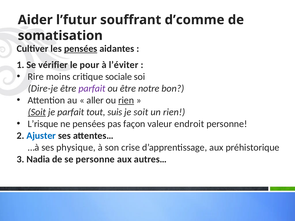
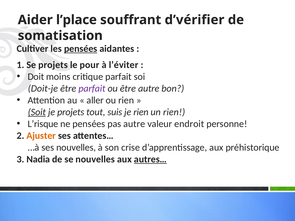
l’futur: l’futur -> l’place (76, 20)
d’comme: d’comme -> d’vérifier (194, 20)
Se vérifier: vérifier -> projets (53, 65)
Rire: Rire -> Doit (36, 77)
critique sociale: sociale -> parfait (119, 77)
Dire-je: Dire-je -> Doit-je (43, 89)
être notre: notre -> autre (149, 89)
rien underline: present -> none (126, 100)
je parfait: parfait -> projets (71, 112)
je soit: soit -> rien (141, 112)
pas façon: façon -> autre (134, 124)
Ajuster colour: blue -> orange (41, 136)
ses physique: physique -> nouvelles (76, 148)
se personne: personne -> nouvelles (95, 159)
autres… underline: none -> present (150, 159)
